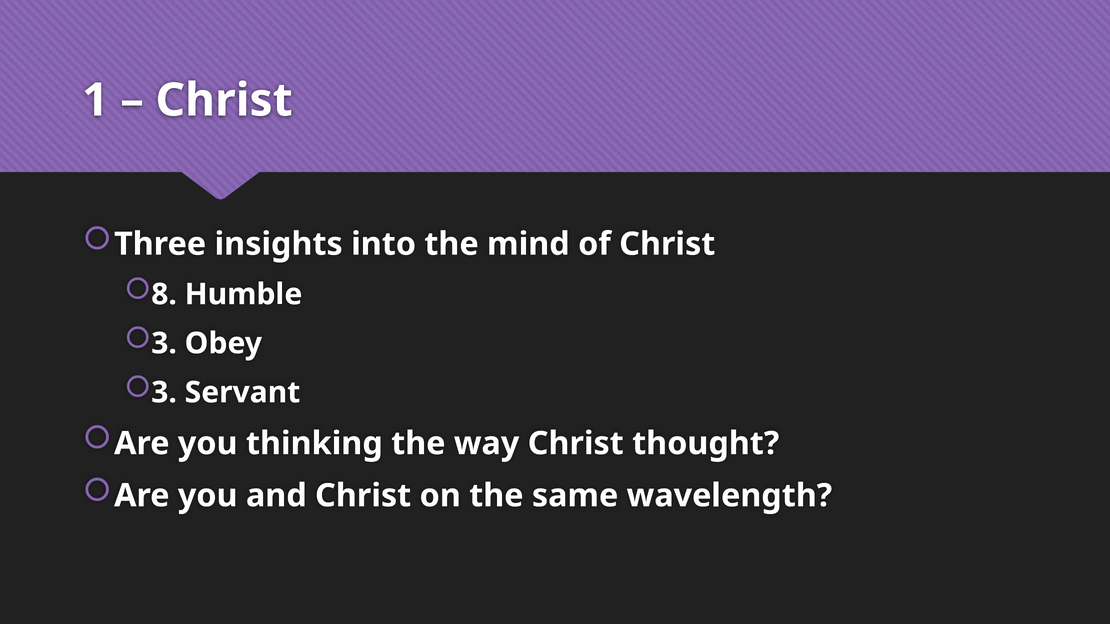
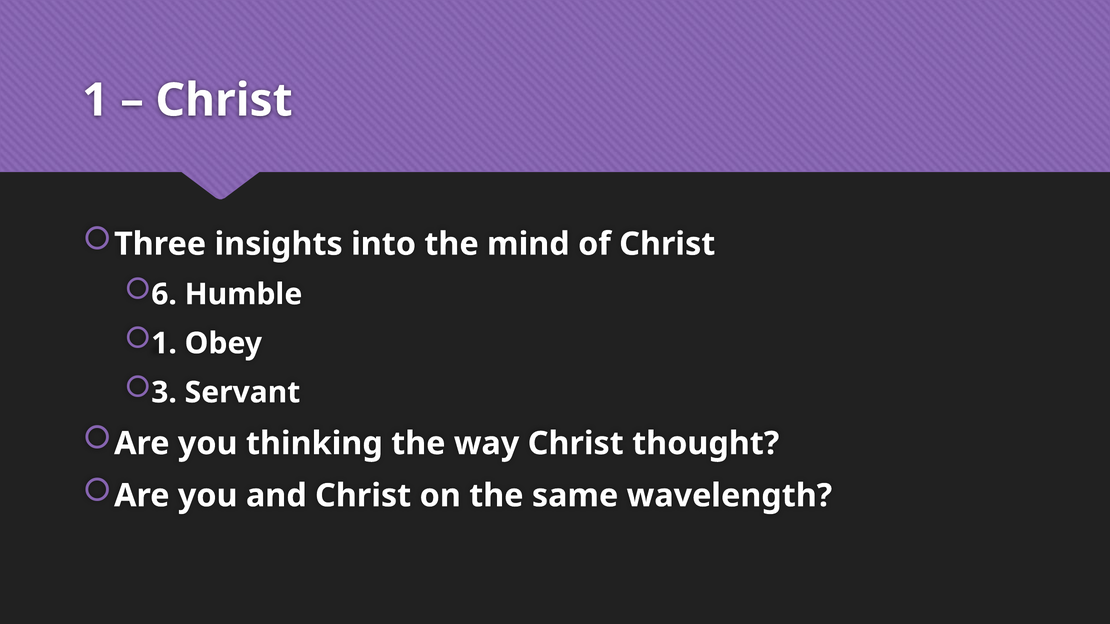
8: 8 -> 6 (164, 294)
3: 3 -> 1 (164, 344)
